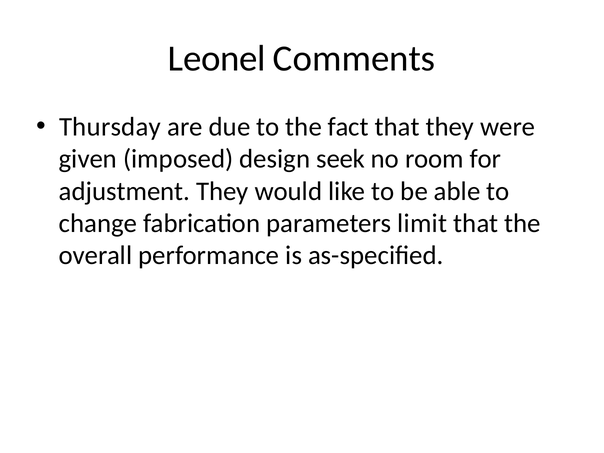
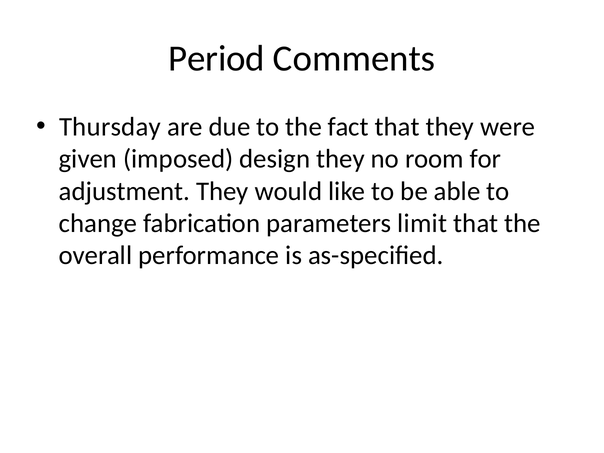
Leonel: Leonel -> Period (217, 58)
design seek: seek -> they (341, 159)
